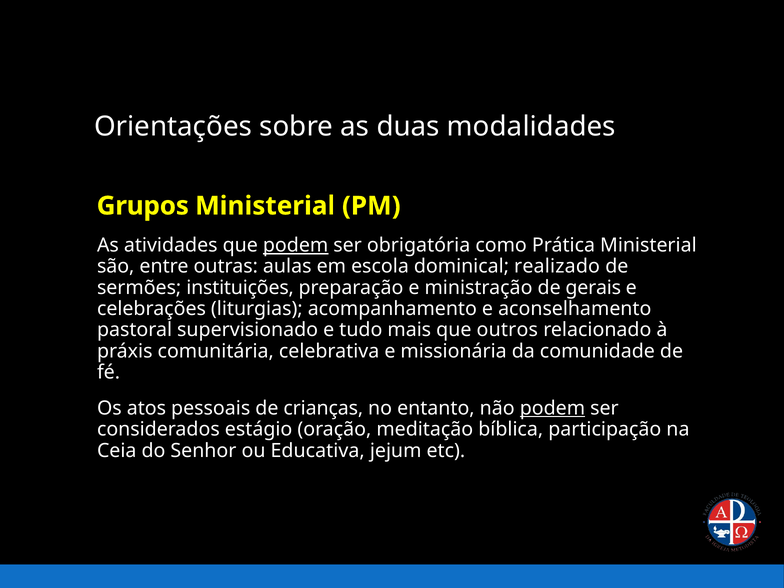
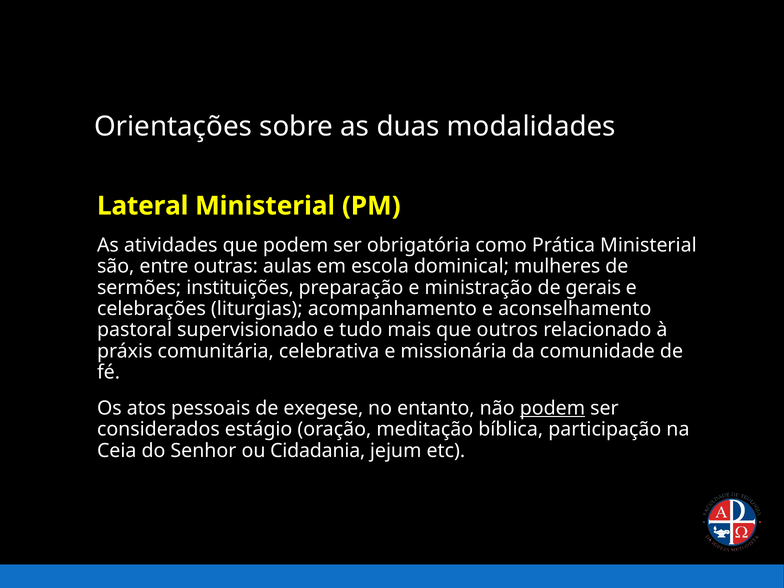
Grupos: Grupos -> Lateral (143, 206)
podem underline: present -> none (296, 245)
realizado: realizado -> mulheres (557, 266)
crianças: crianças -> exegese (323, 408)
Educativa: Educativa -> Cidadania (318, 451)
